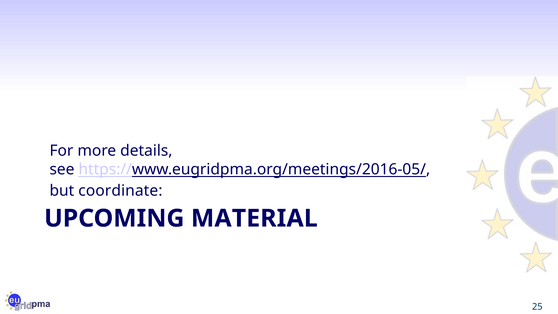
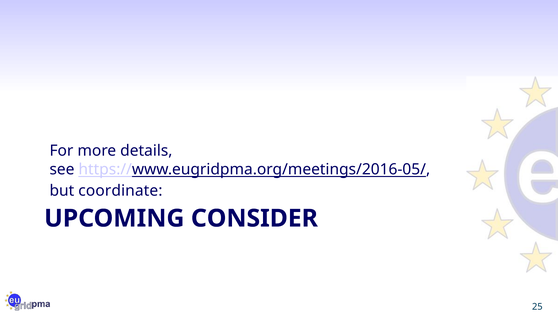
MATERIAL: MATERIAL -> CONSIDER (254, 218)
